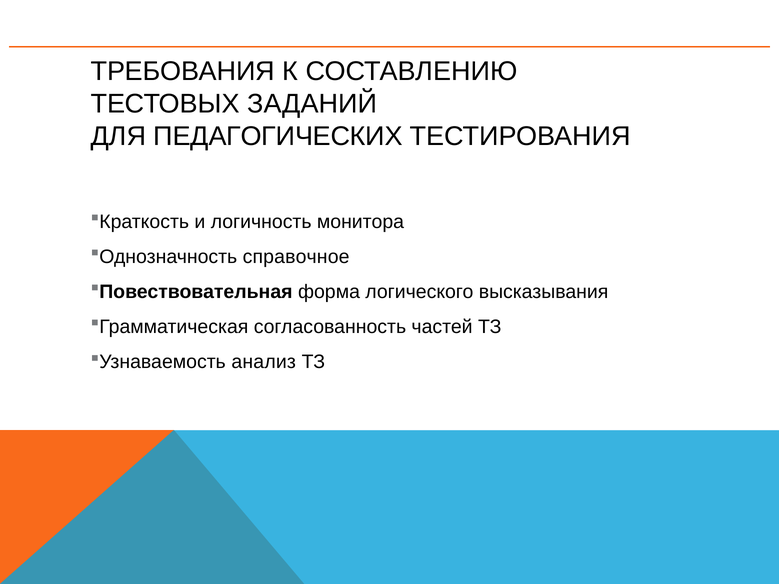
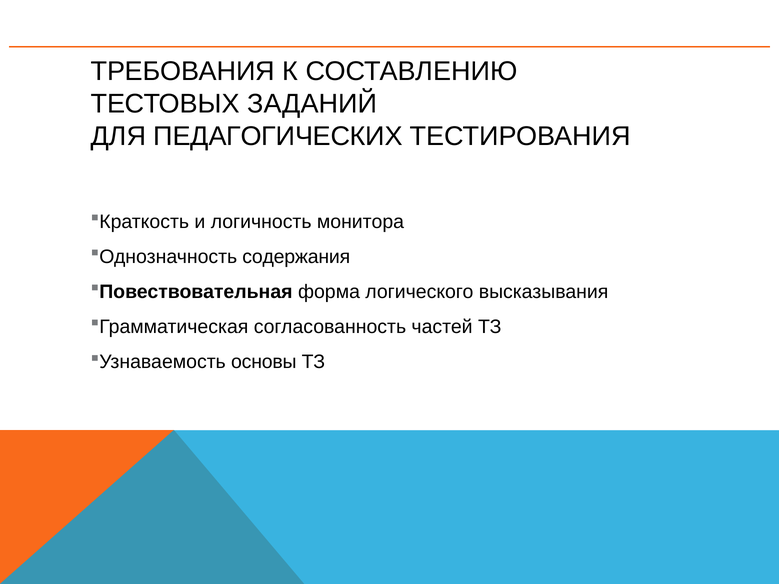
справочное: справочное -> содержания (296, 257)
анализ: анализ -> основы (264, 362)
